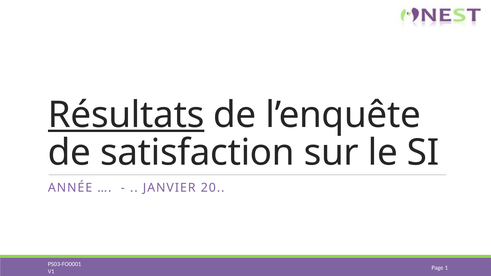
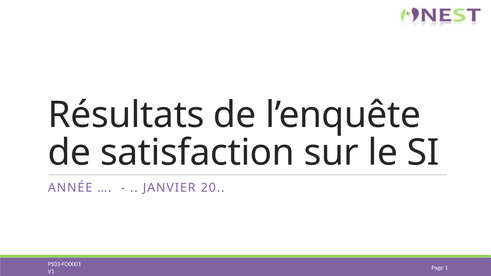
Résultats underline: present -> none (126, 115)
